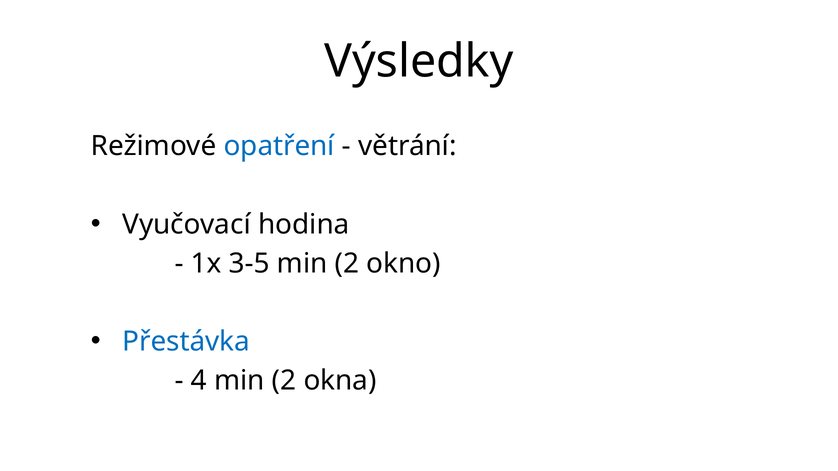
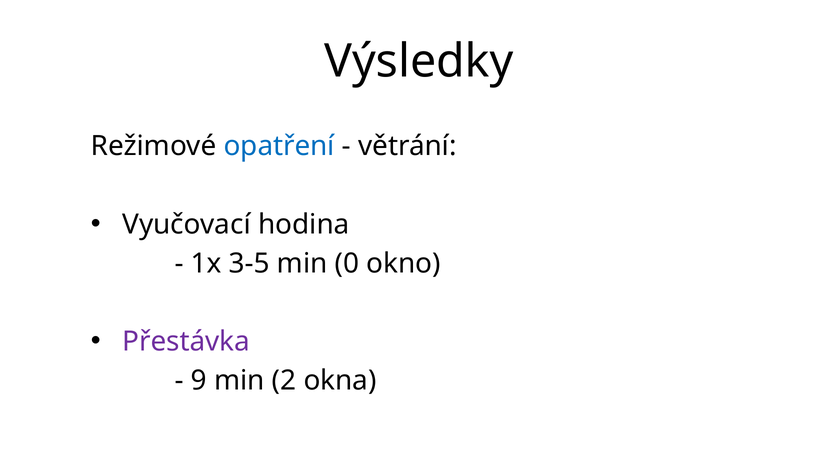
3-5 min 2: 2 -> 0 (347, 264)
Přestávka colour: blue -> purple (186, 342)
4: 4 -> 9 (199, 381)
